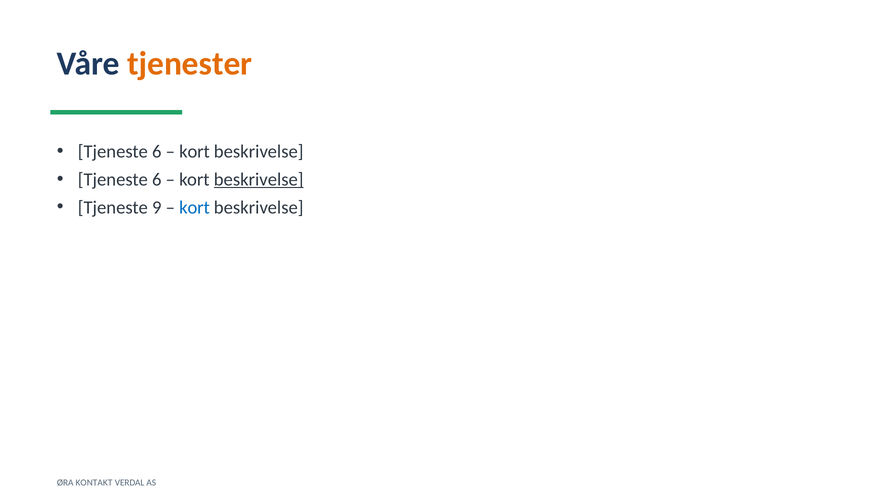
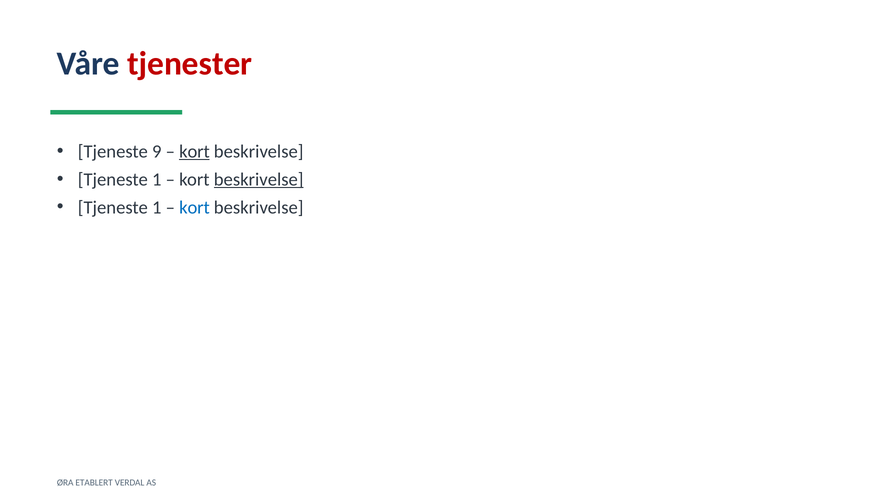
tjenester colour: orange -> red (190, 64)
6: 6 -> 9 (157, 151)
kort underline: none -> present (194, 151)
6: 6 -> 1 (157, 179)
9: 9 -> 1 (157, 207)
KONTAKT: KONTAKT -> ETABLERT (94, 483)
